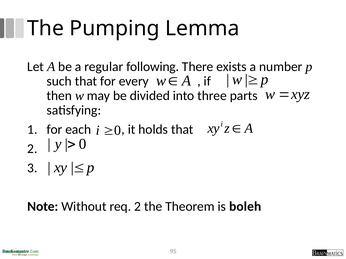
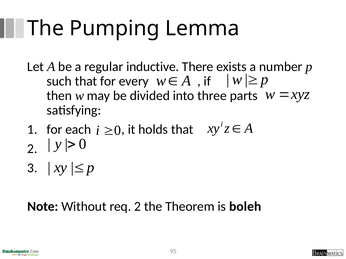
following: following -> inductive (153, 67)
